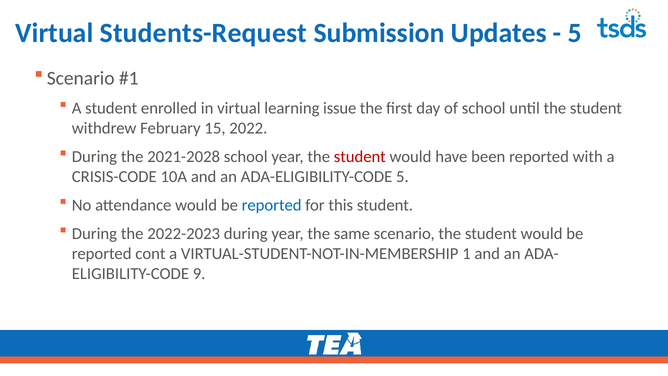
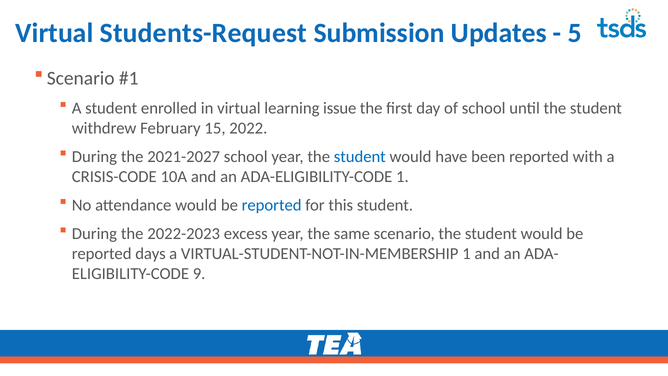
2021-2028: 2021-2028 -> 2021-2027 (184, 156)
student colour: red -> blue (360, 156)
ADA-ELIGIBILITY-CODE 5: 5 -> 1 (402, 177)
2022-2023 during: during -> excess (246, 233)
cont: cont -> days (151, 253)
